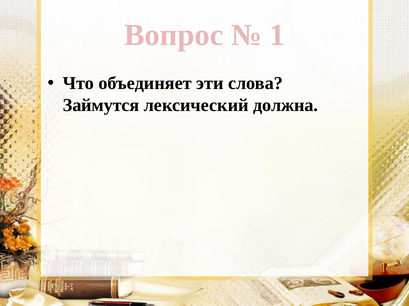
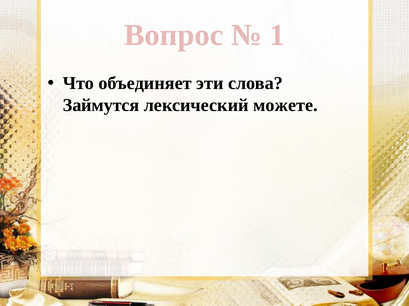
должна: должна -> можете (286, 105)
